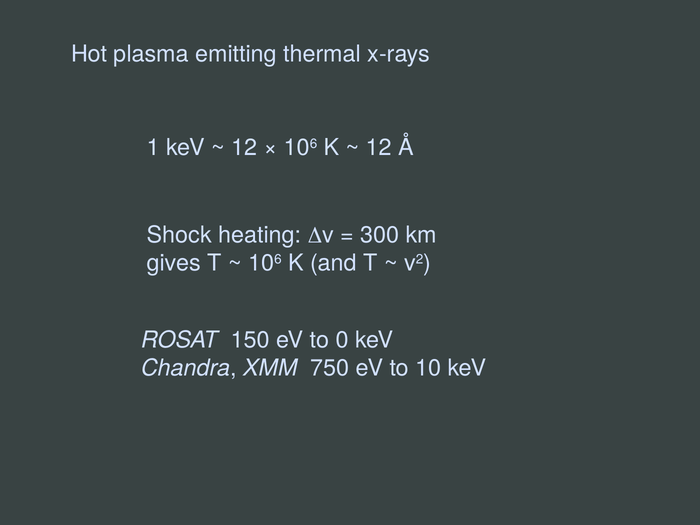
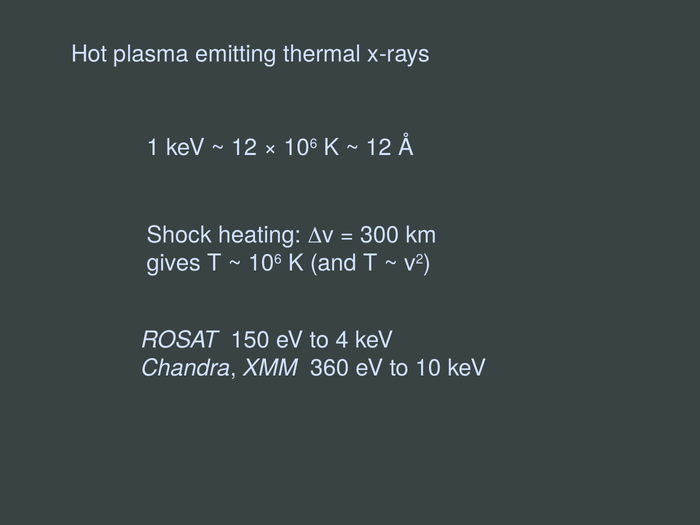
0: 0 -> 4 (342, 340)
750: 750 -> 360 (330, 368)
